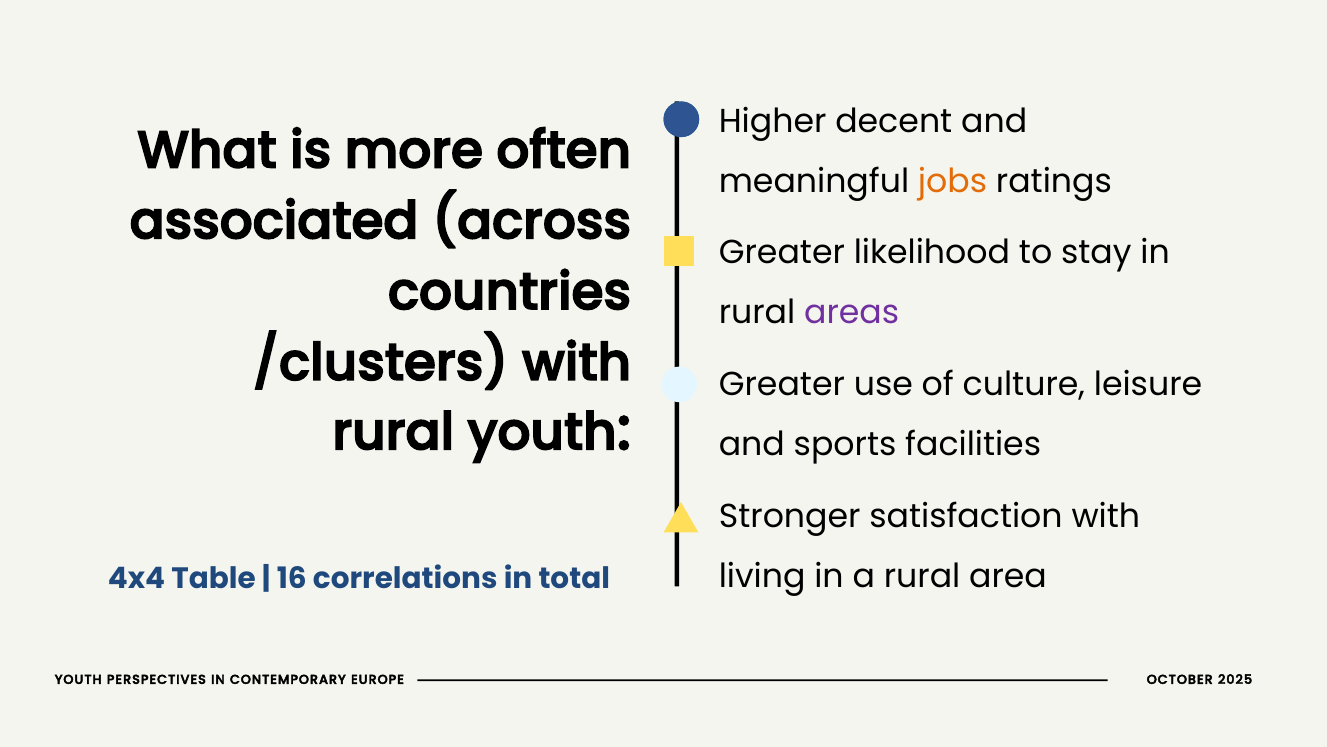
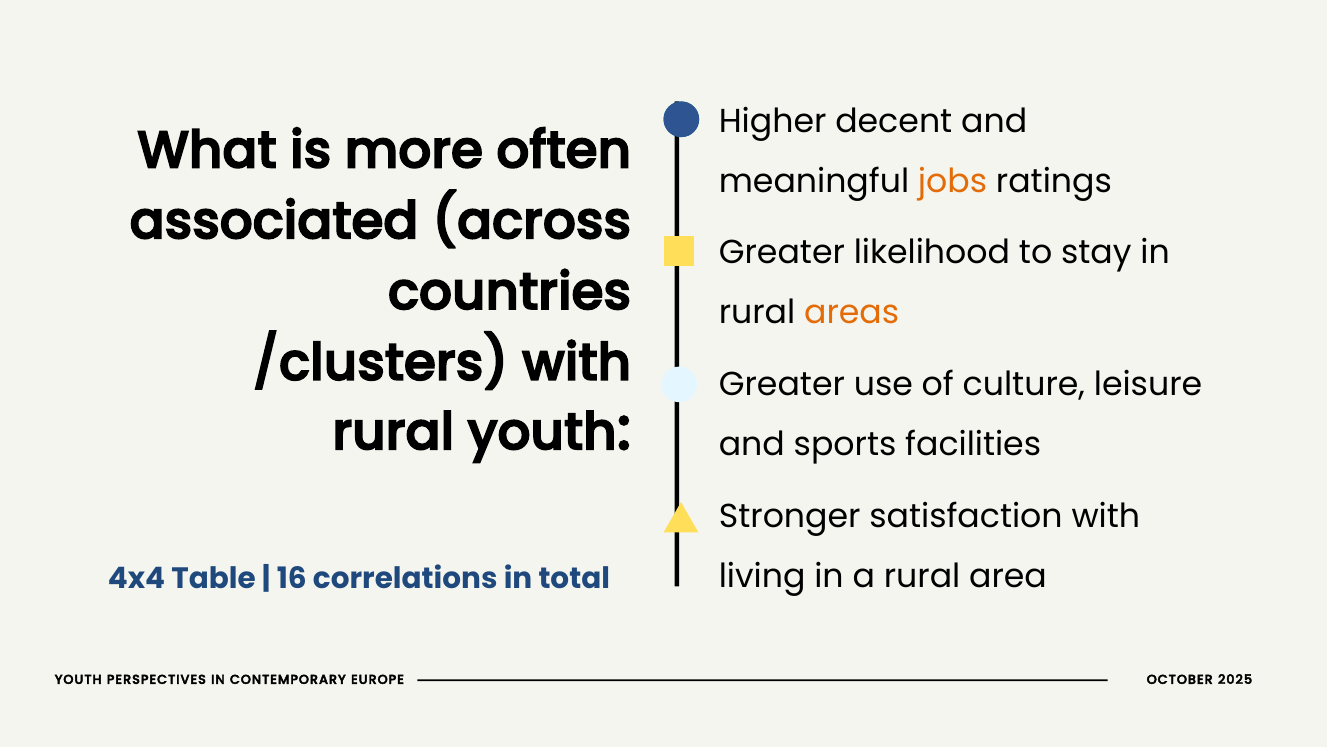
areas colour: purple -> orange (852, 312)
